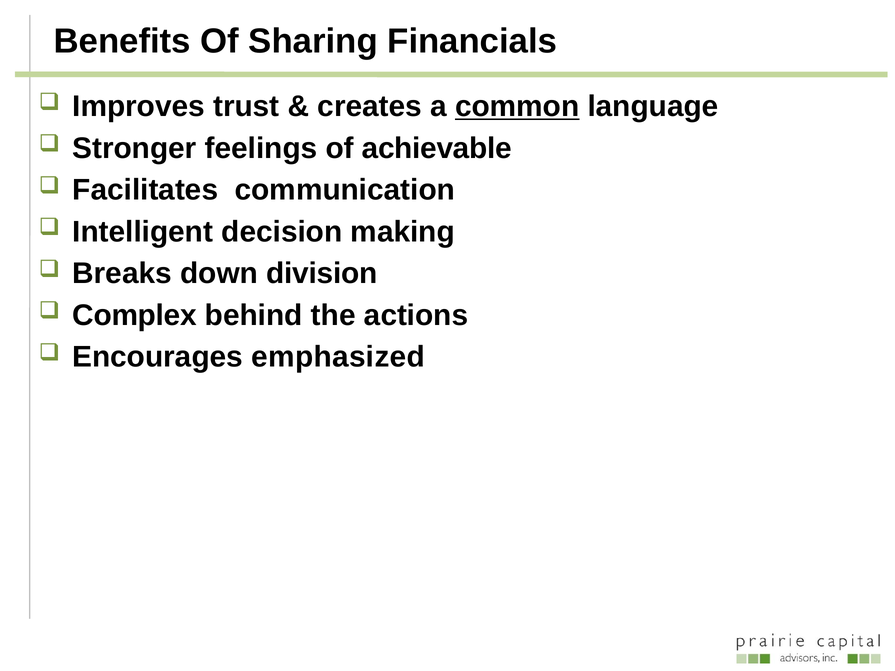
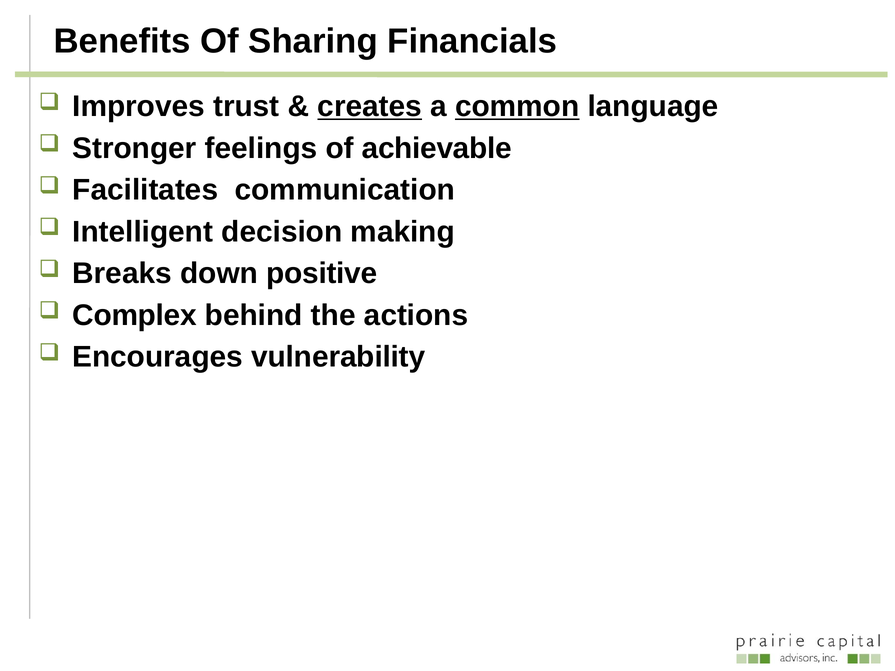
creates underline: none -> present (370, 107)
division: division -> positive (322, 274)
emphasized: emphasized -> vulnerability (338, 357)
